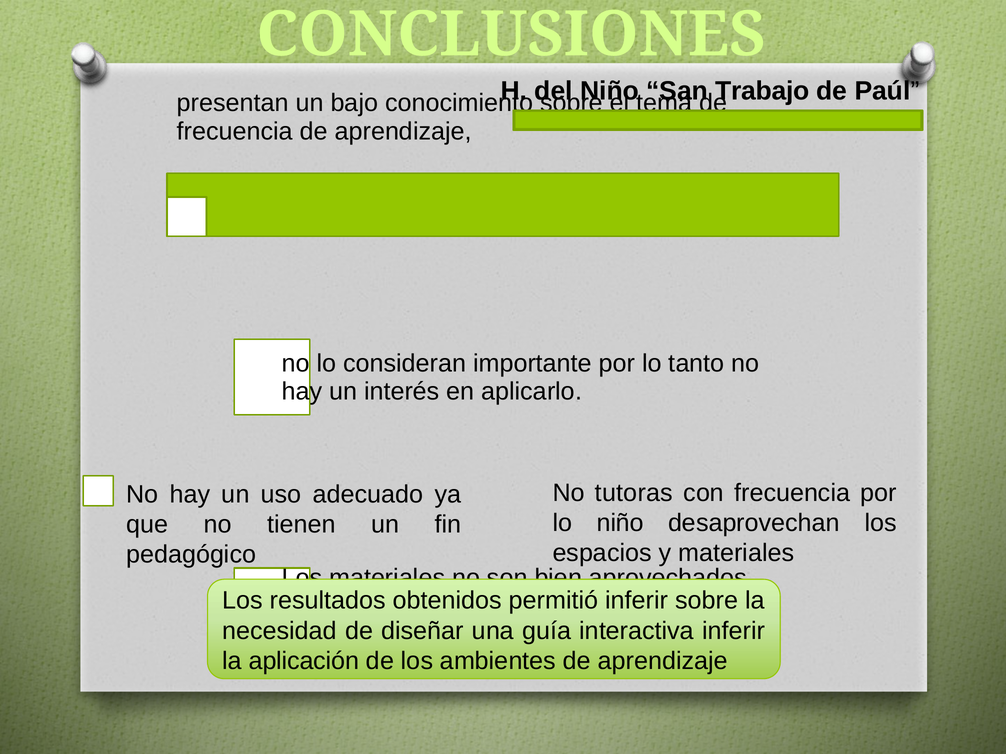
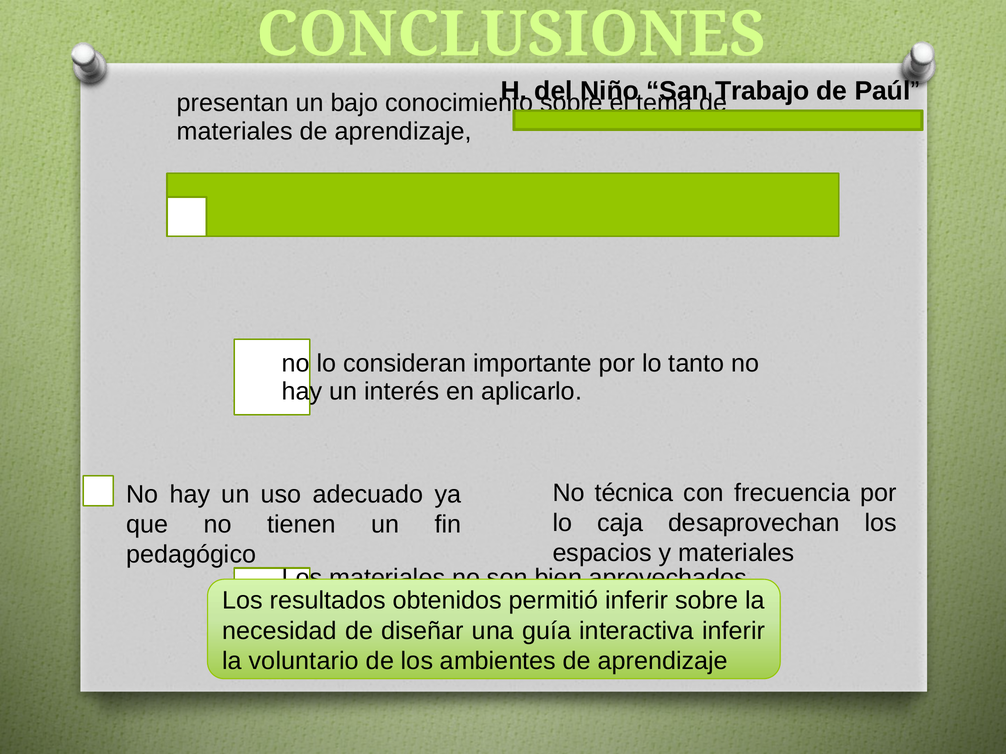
frecuencia: frecuencia -> materiales (235, 131)
tutoras: tutoras -> técnica (634, 493)
lo niño: niño -> caja (620, 523)
aplicación: aplicación -> voluntario (304, 661)
